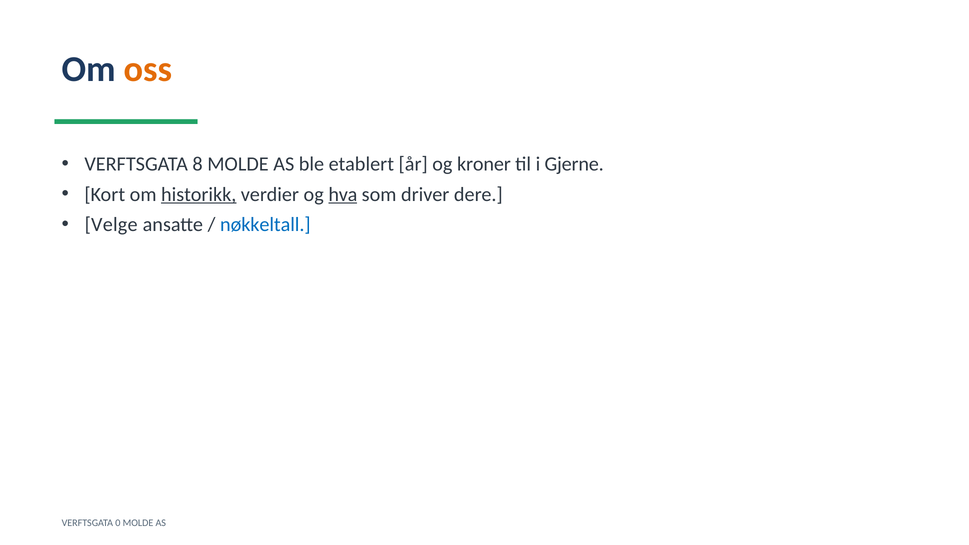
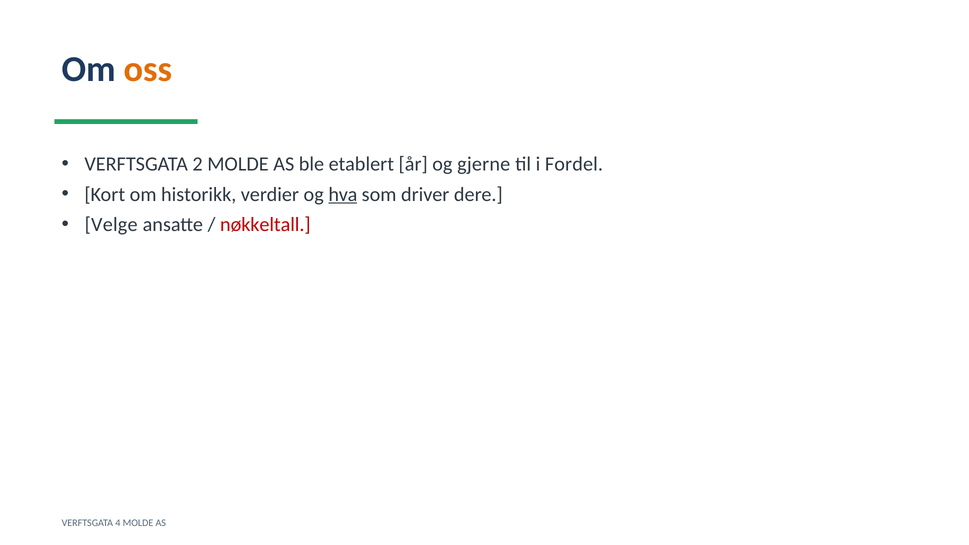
8: 8 -> 2 (197, 164)
kroner: kroner -> gjerne (484, 164)
Gjerne: Gjerne -> Fordel (574, 164)
historikk underline: present -> none (199, 194)
nøkkeltall colour: blue -> red (265, 225)
0: 0 -> 4 (118, 523)
